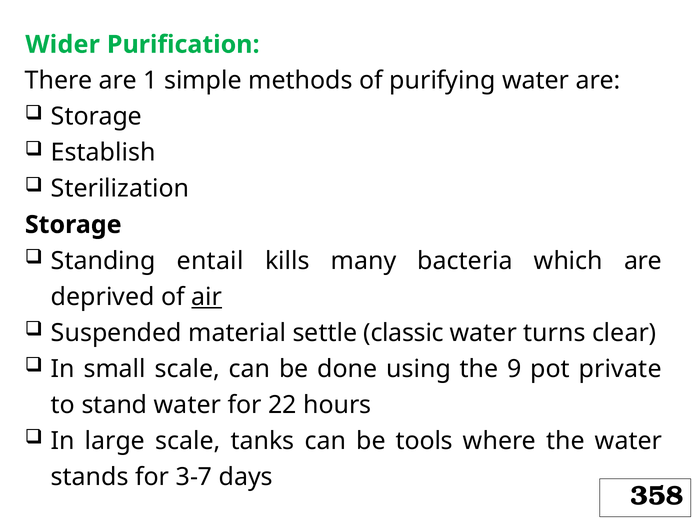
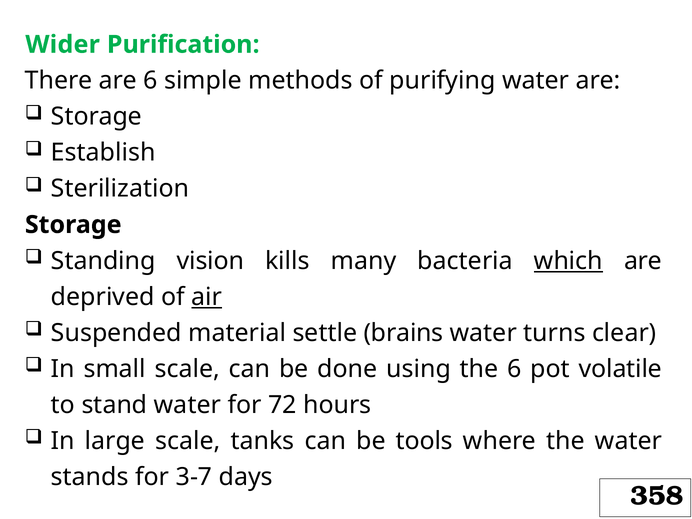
are 1: 1 -> 6 (150, 81)
entail: entail -> vision (210, 261)
which underline: none -> present (568, 261)
classic: classic -> brains (404, 333)
the 9: 9 -> 6 (514, 369)
private: private -> volatile (620, 369)
22: 22 -> 72 (282, 405)
